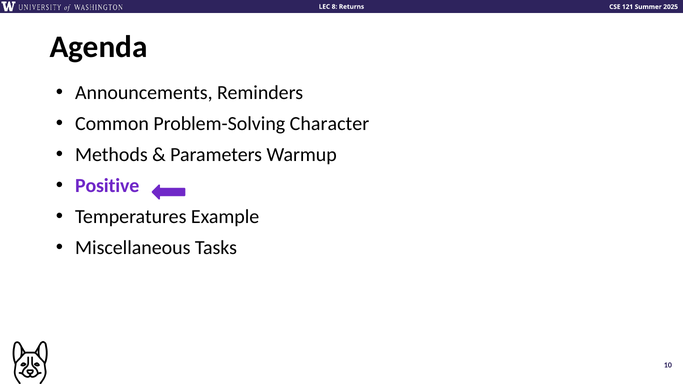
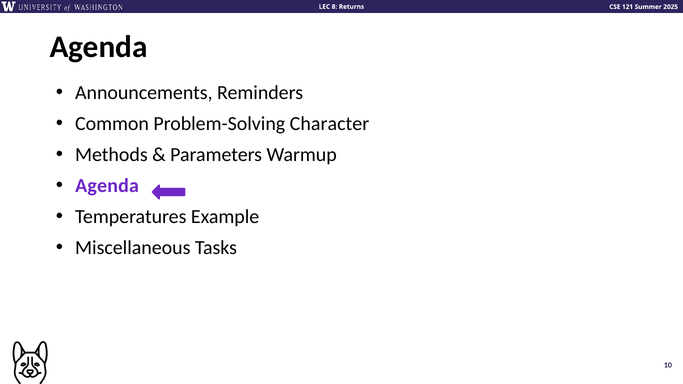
Positive: Positive -> Agenda (107, 186)
